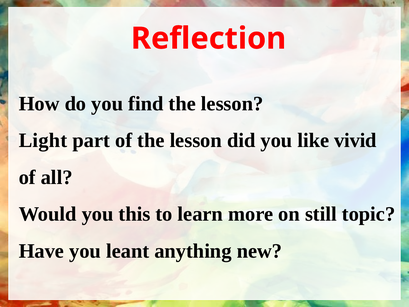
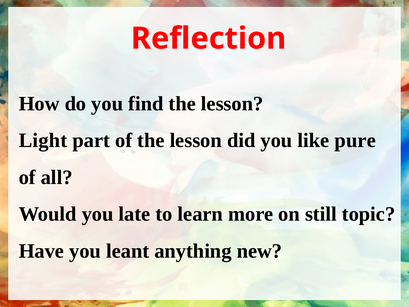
vivid: vivid -> pure (355, 140)
this: this -> late (134, 214)
